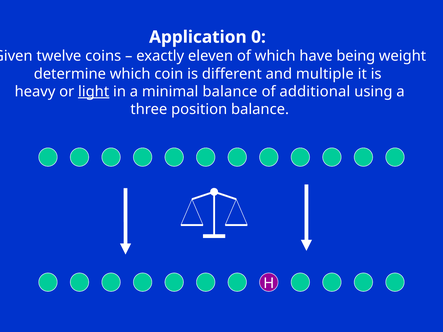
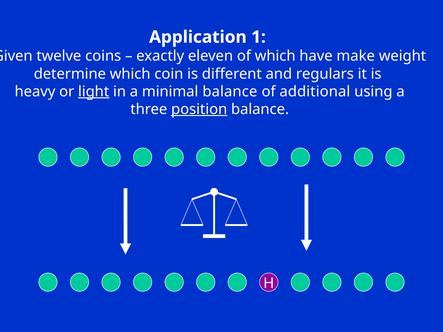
0: 0 -> 1 (258, 37)
being: being -> make (356, 56)
multiple: multiple -> regulars (325, 74)
position underline: none -> present (199, 109)
